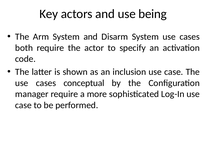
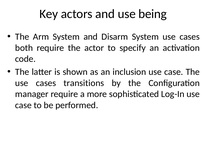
conceptual: conceptual -> transitions (84, 83)
